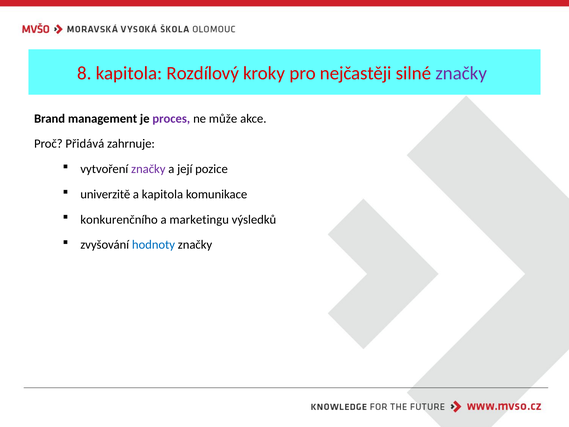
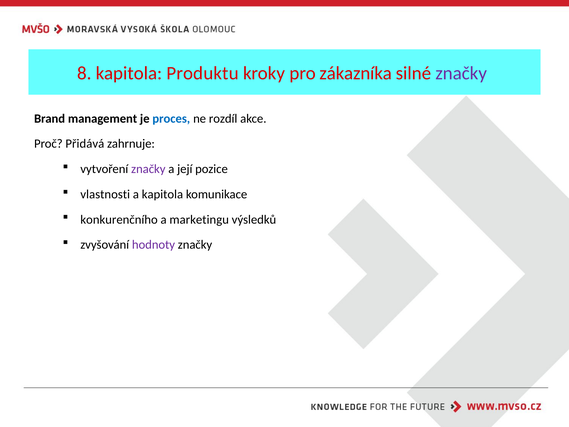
Rozdílový: Rozdílový -> Produktu (203, 73)
nejčastěji: nejčastěji -> zákazníka (356, 73)
proces colour: purple -> blue (171, 118)
může: může -> rozdíl (223, 118)
univerzitě: univerzitě -> vlastnosti (105, 194)
hodnoty colour: blue -> purple (153, 245)
